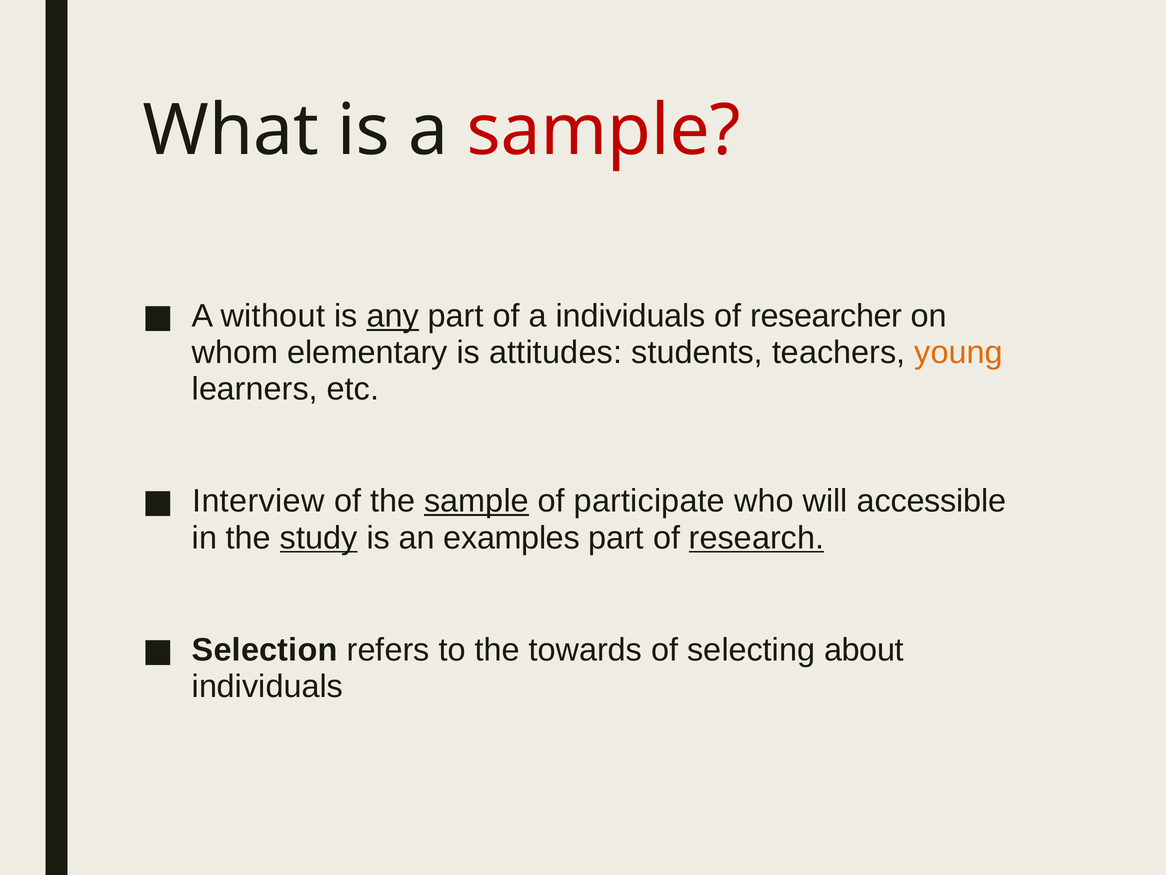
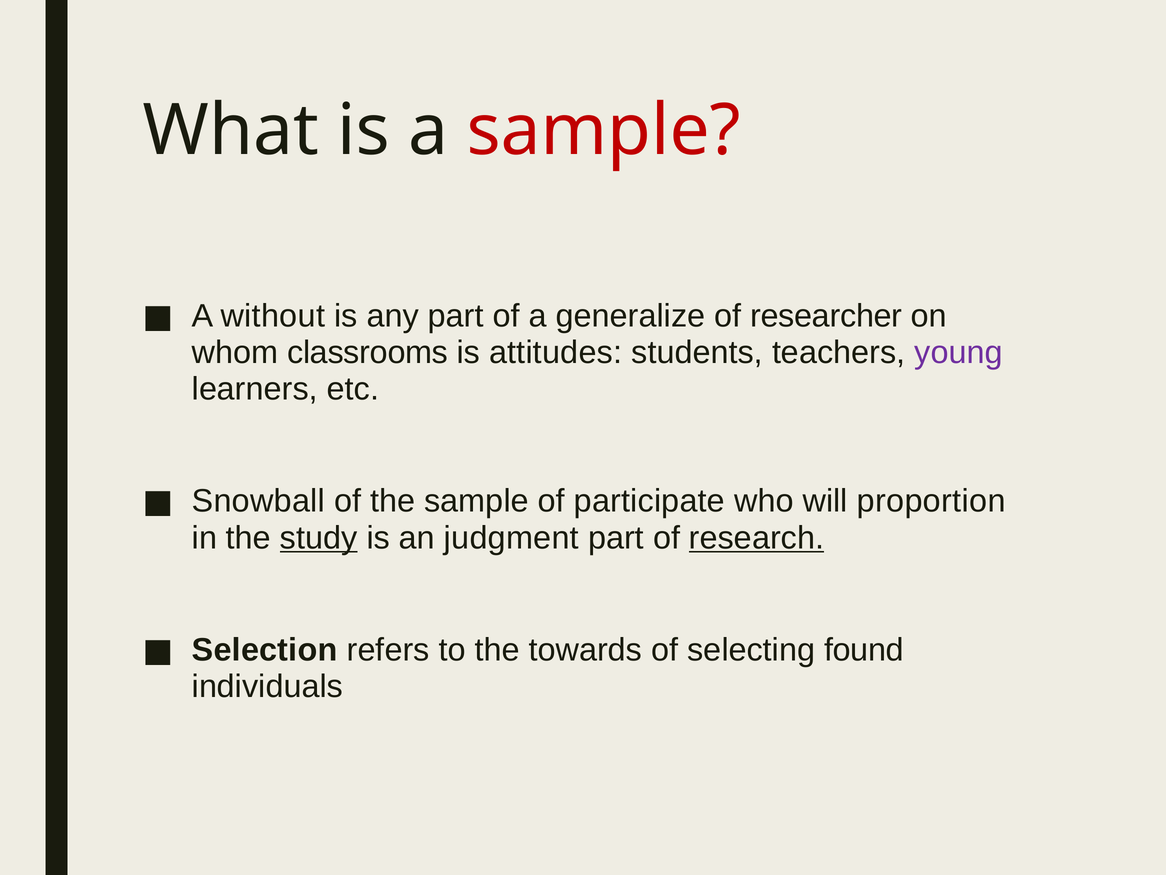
any underline: present -> none (393, 316)
a individuals: individuals -> generalize (631, 316)
elementary: elementary -> classrooms (368, 352)
young colour: orange -> purple (958, 352)
Interview: Interview -> Snowball (258, 501)
sample underline: present -> none (476, 501)
accessible: accessible -> proportion (931, 501)
examples: examples -> judgment (511, 538)
about: about -> found (864, 650)
